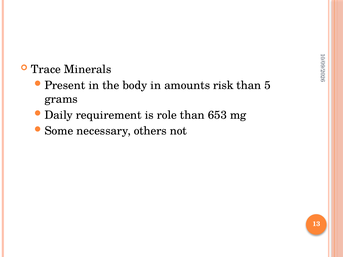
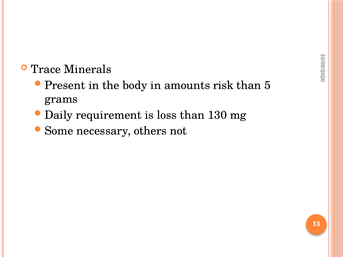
role: role -> loss (167, 115)
653: 653 -> 130 (217, 115)
